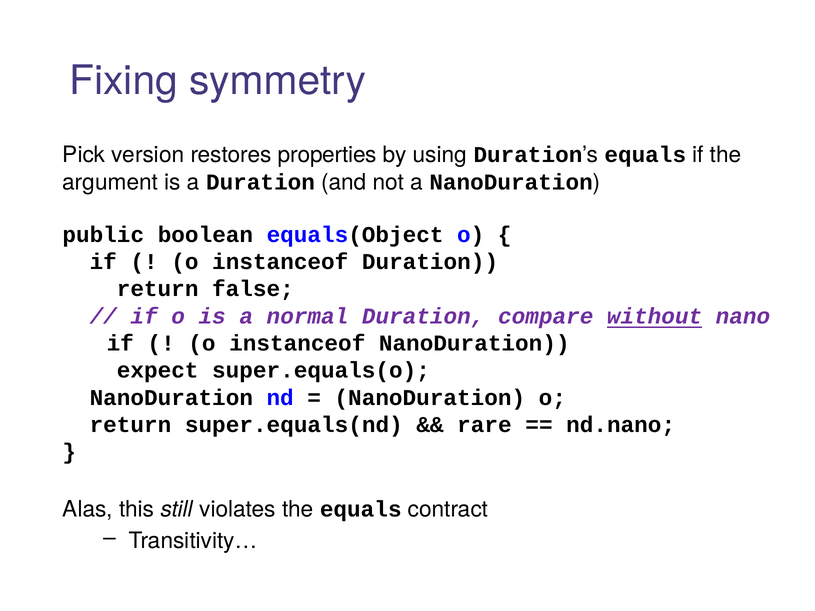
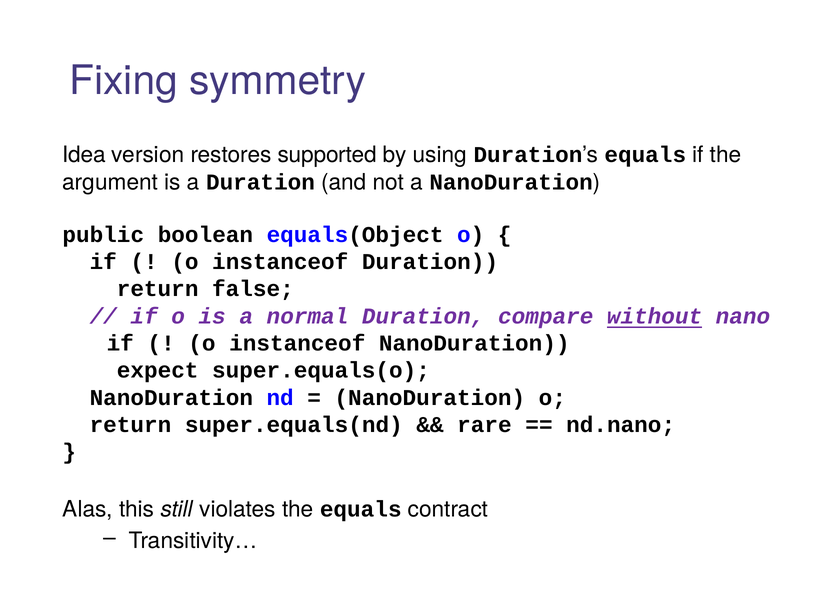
Pick: Pick -> Idea (84, 155)
properties: properties -> supported (327, 155)
